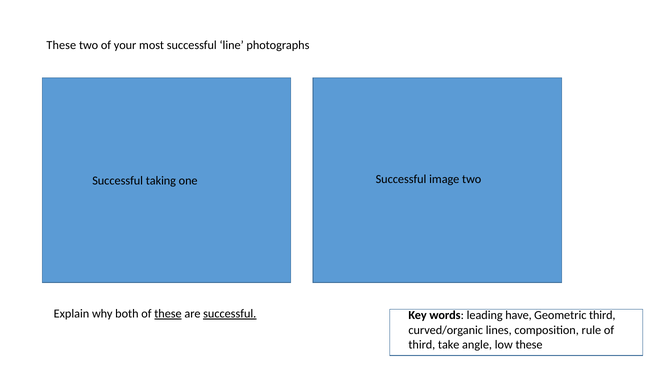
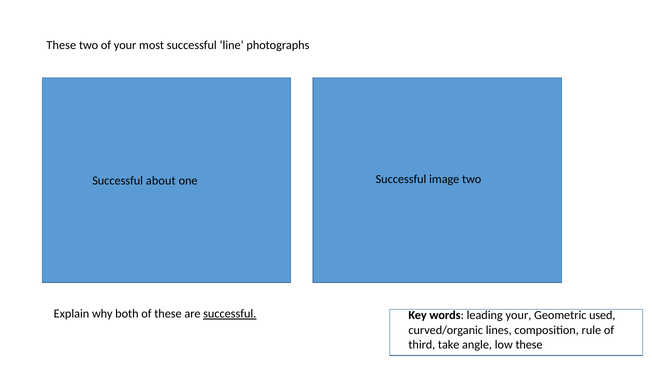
taking: taking -> about (161, 181)
these underline: present -> none (168, 314)
leading have: have -> your (518, 315)
Geometric third: third -> used (602, 315)
